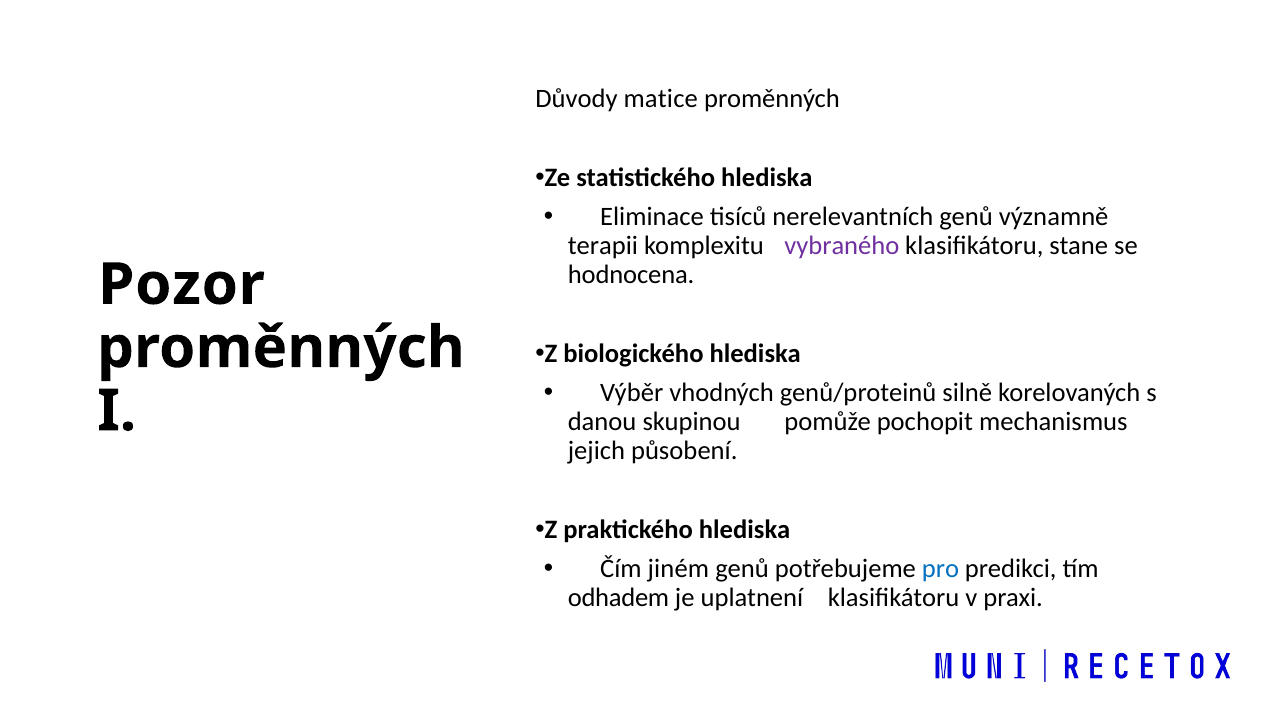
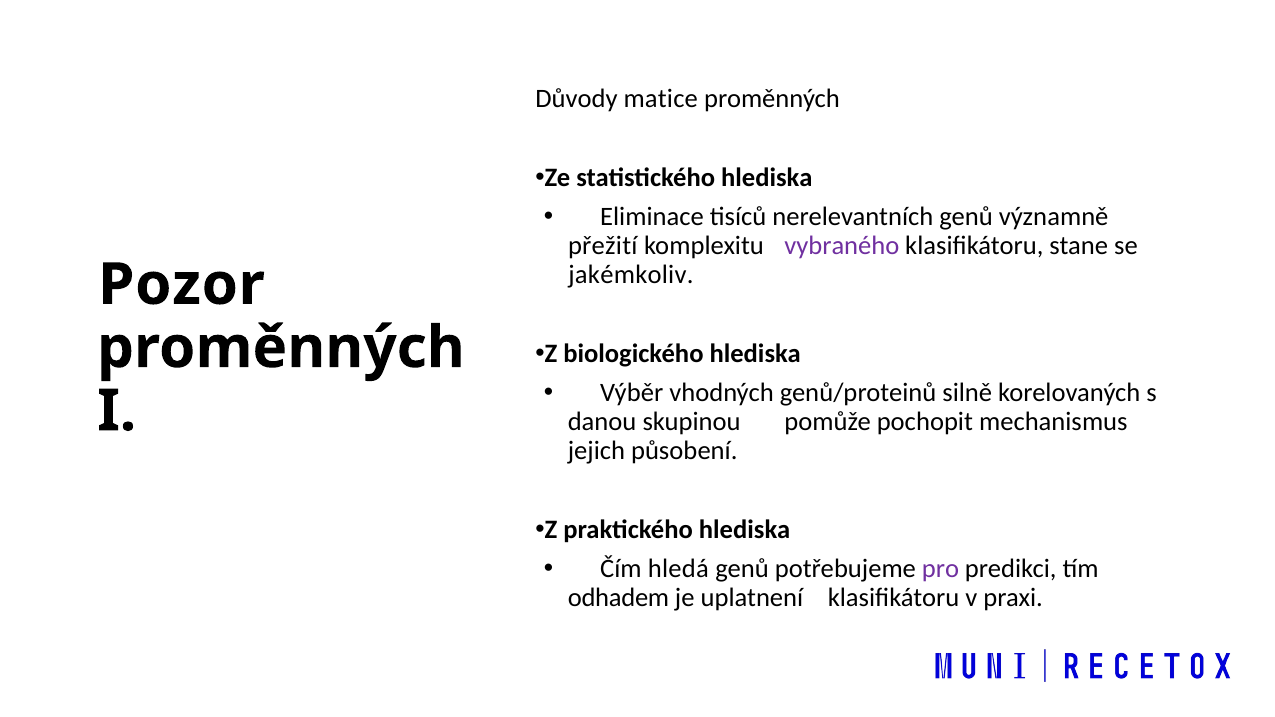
terapii: terapii -> přežití (603, 246)
hodnocena: hodnocena -> jakémkoliv (631, 274)
jiném: jiném -> hledá (678, 569)
pro colour: blue -> purple (941, 569)
